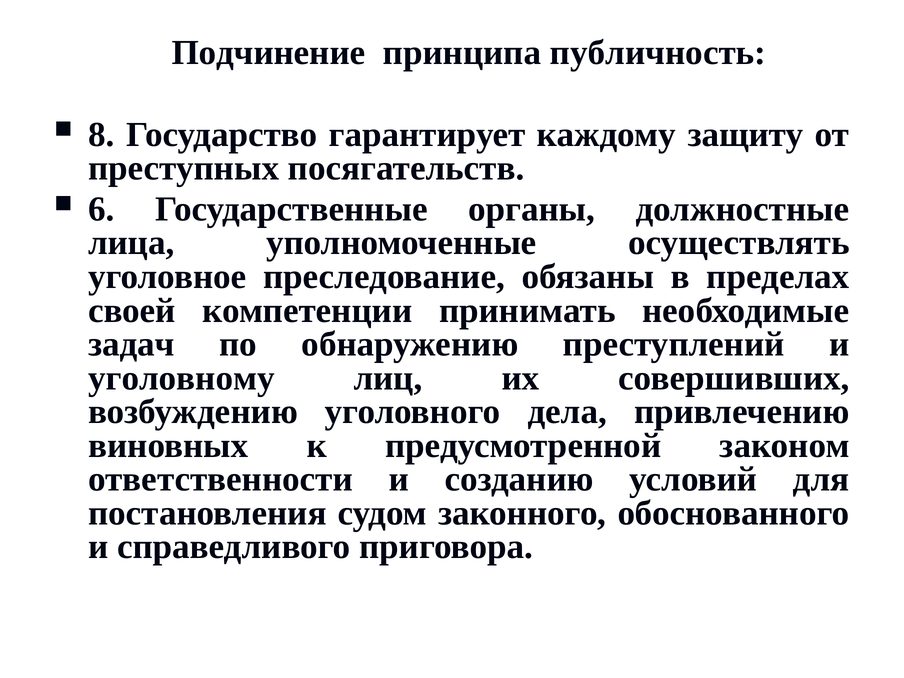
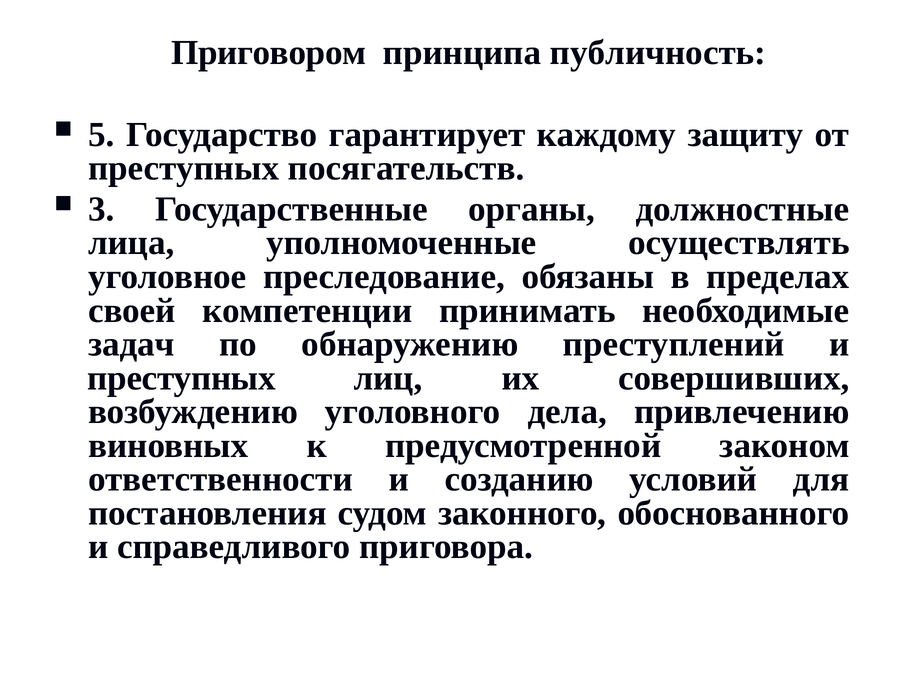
Подчинение: Подчинение -> Приговором (269, 53)
8: 8 -> 5 (101, 134)
6: 6 -> 3 (101, 209)
уголовному: уголовному -> преступных (182, 378)
